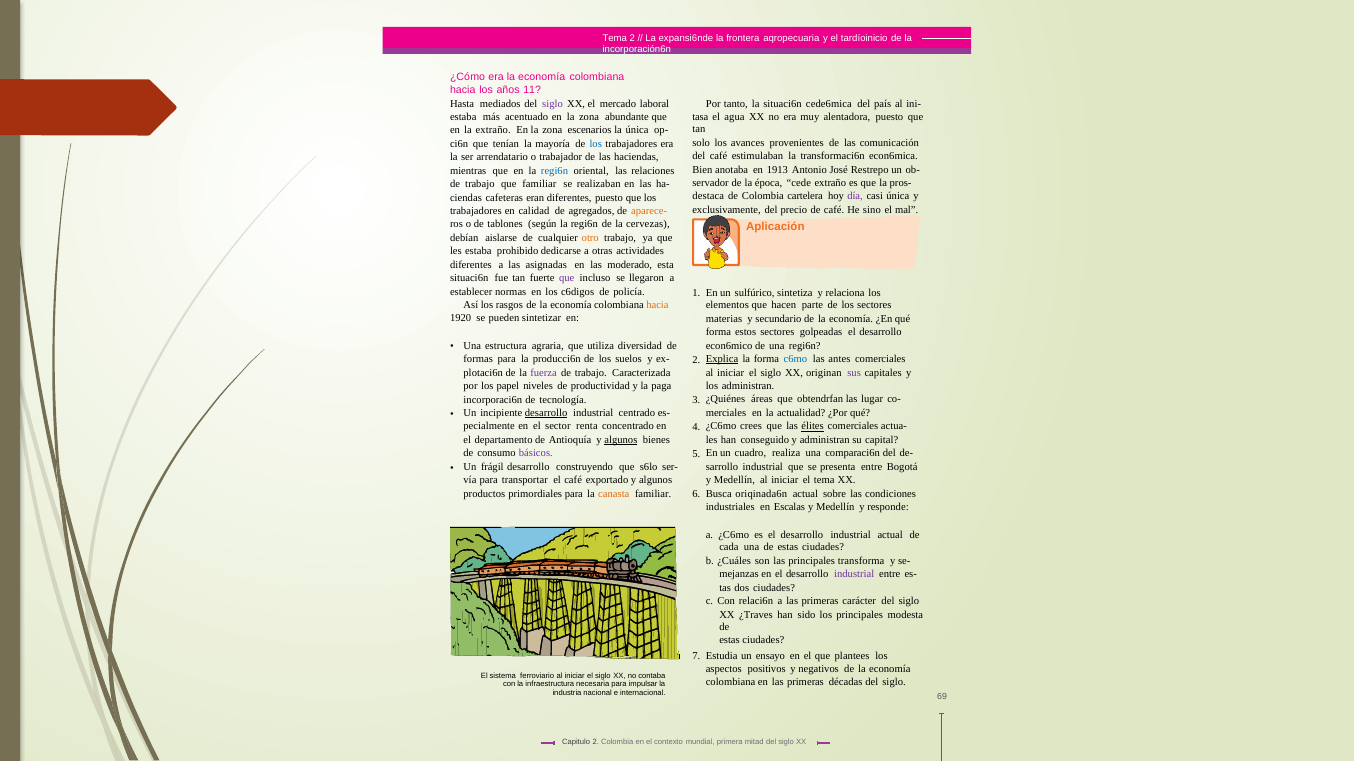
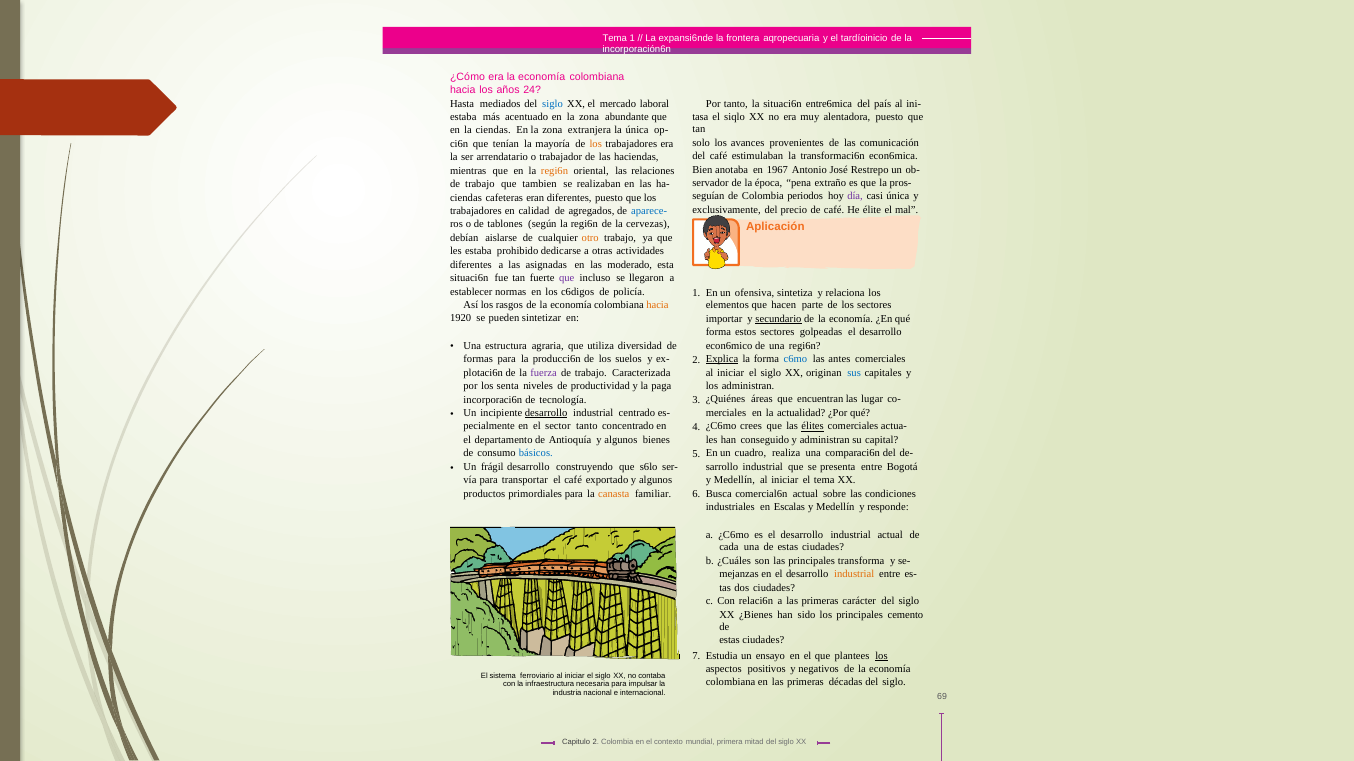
Tema 2: 2 -> 1 (632, 38)
11: 11 -> 24 (532, 90)
siglo colour: purple -> blue (553, 104)
cede6mica: cede6mica -> entre6mica (829, 104)
agua: agua -> siqlo (735, 117)
la extraño: extraño -> ciendas (493, 131)
escenarios: escenarios -> extranjera (589, 131)
los colour: blue -> orange (596, 144)
1913: 1913 -> 1967 (777, 170)
regi6n colour: blue -> orange (555, 171)
cede: cede -> pena (799, 183)
que familiar: familiar -> tambien (539, 184)
destaca: destaca -> seguían (708, 197)
cartelera: cartelera -> periodos (805, 197)
sino: sino -> élite (872, 210)
aparece- colour: orange -> blue (649, 211)
sulfúrico: sulfúrico -> ofensiva (755, 293)
materias: materias -> importar (724, 319)
secundario underline: none -> present (778, 319)
sus colour: purple -> blue (854, 373)
papel: papel -> senta (508, 386)
obtendrfan: obtendrfan -> encuentran (820, 400)
sector renta: renta -> tanto (587, 427)
algunos underline: present -> none (621, 440)
básicos colour: purple -> blue (536, 454)
oriqinada6n: oriqinada6n -> comercial6n (761, 494)
industrial colour: purple -> orange (854, 575)
¿Traves: ¿Traves -> ¿Bienes (756, 615)
modesta: modesta -> cemento (905, 615)
los underline: none -> present (881, 656)
